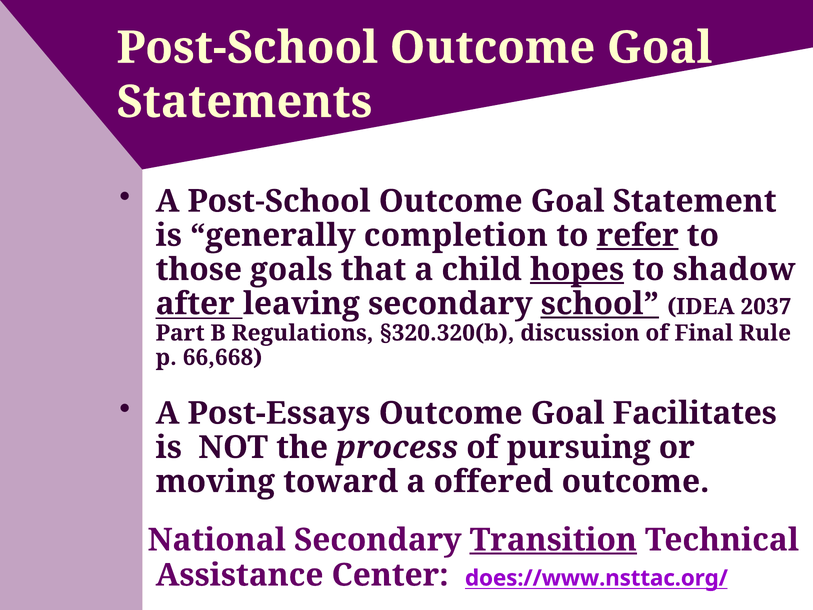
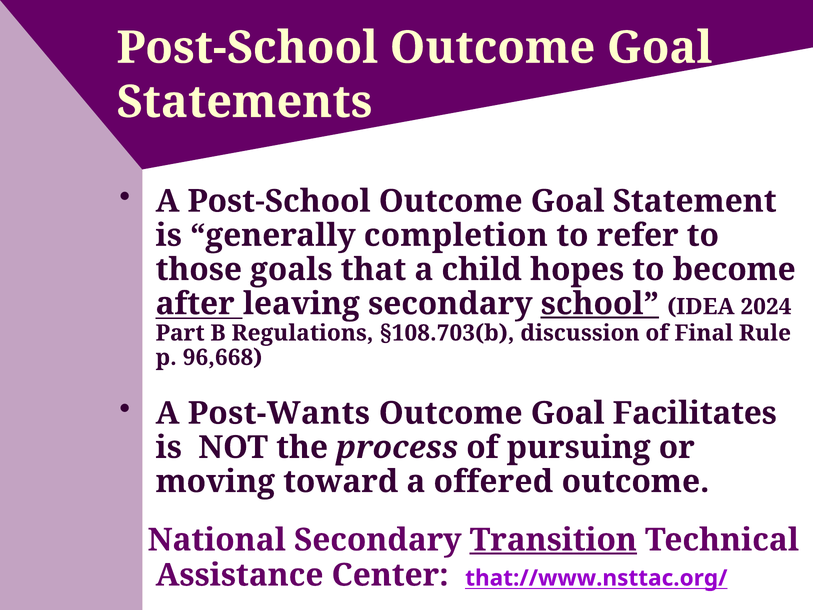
refer underline: present -> none (638, 235)
hopes underline: present -> none (577, 269)
shadow: shadow -> become (734, 269)
2037: 2037 -> 2024 (766, 307)
§320.320(b: §320.320(b -> §108.703(b (447, 333)
66,668: 66,668 -> 96,668 (222, 357)
Post-Essays: Post-Essays -> Post-Wants (279, 413)
does://www.nsttac.org/: does://www.nsttac.org/ -> that://www.nsttac.org/ (596, 578)
